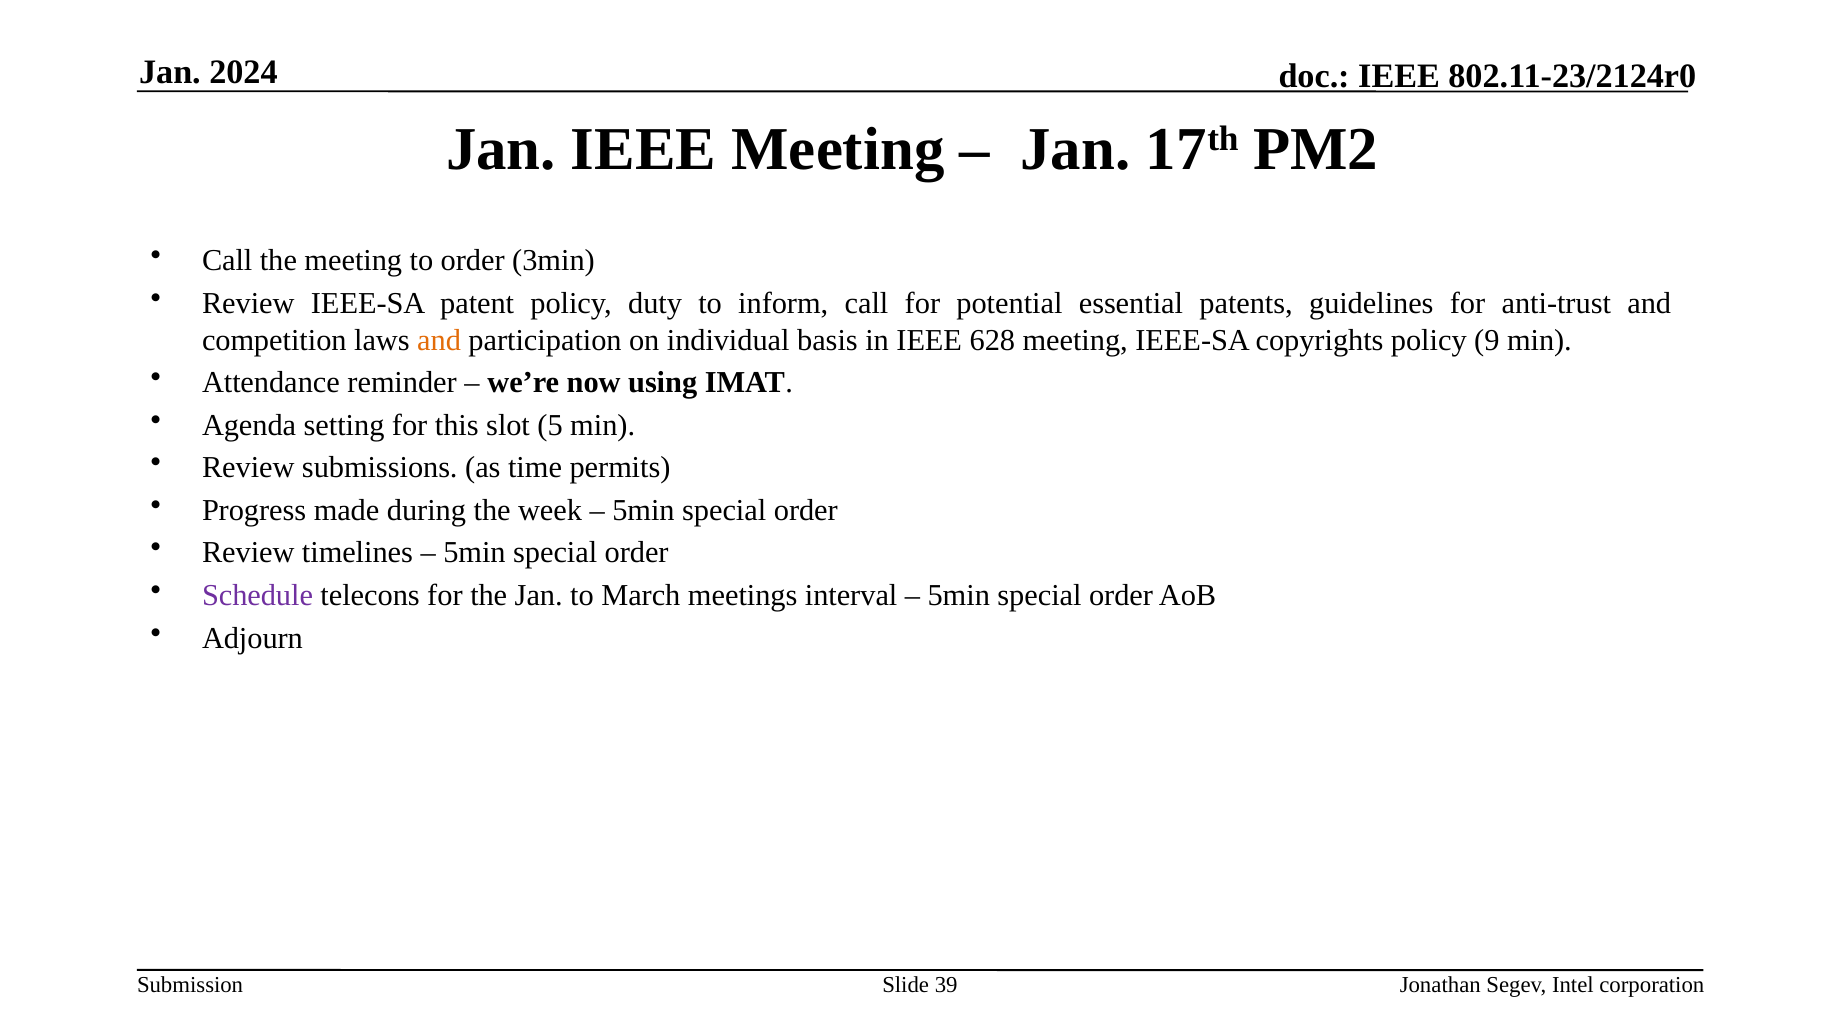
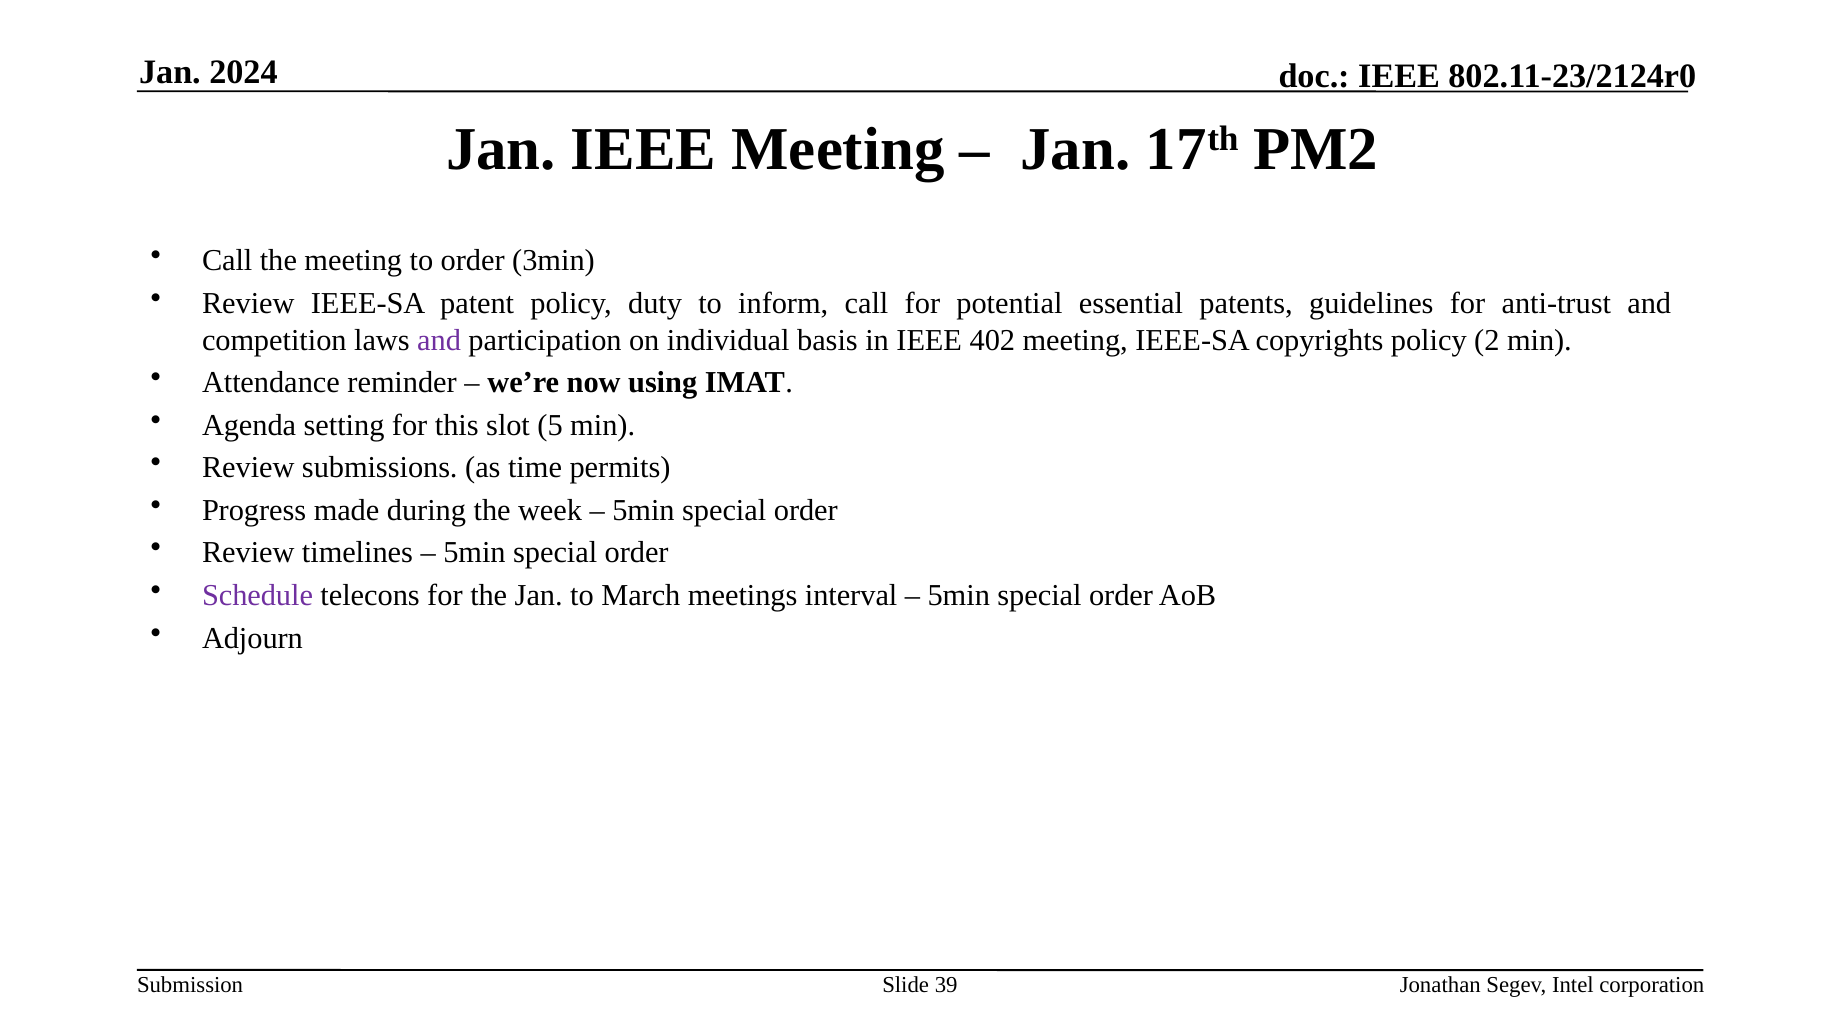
and colour: orange -> purple (439, 340)
628: 628 -> 402 (992, 340)
9: 9 -> 2 (1487, 340)
